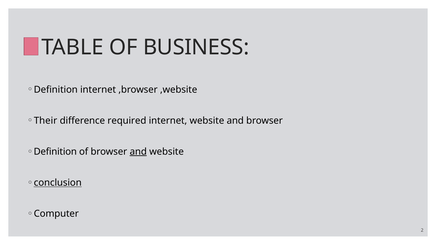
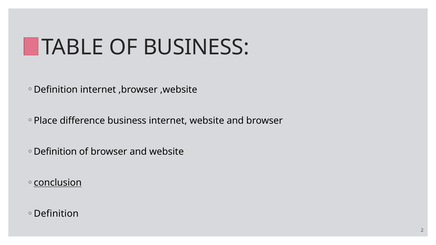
Their: Their -> Place (46, 121)
difference required: required -> business (127, 121)
and underline: present -> none (138, 152)
Computer: Computer -> Definition (56, 214)
